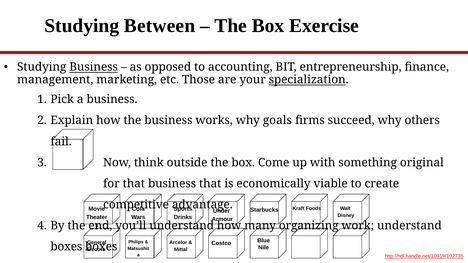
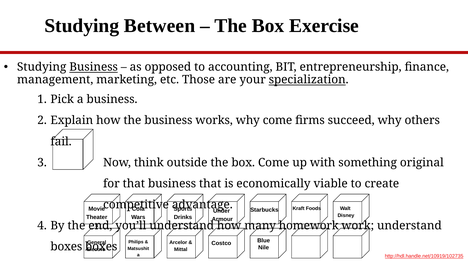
why goals: goals -> come (278, 121)
organizing: organizing -> homework (309, 226)
